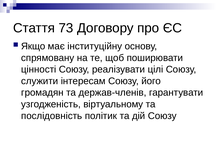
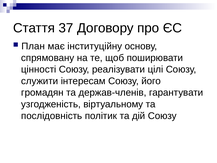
73: 73 -> 37 (66, 28)
Якщо: Якщо -> План (33, 46)
